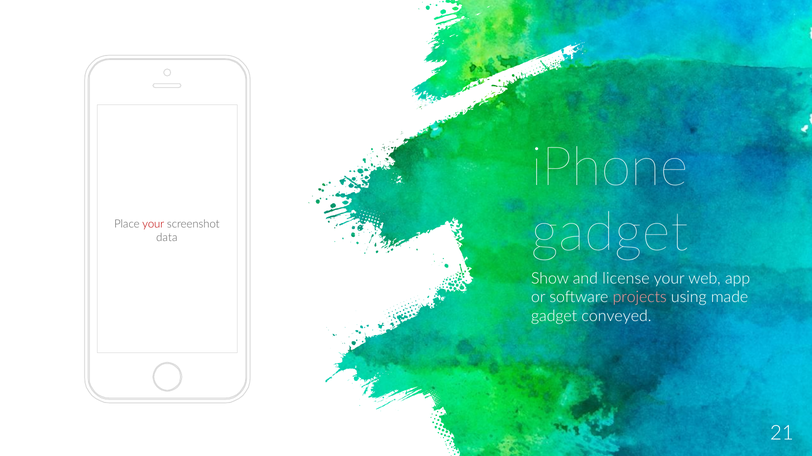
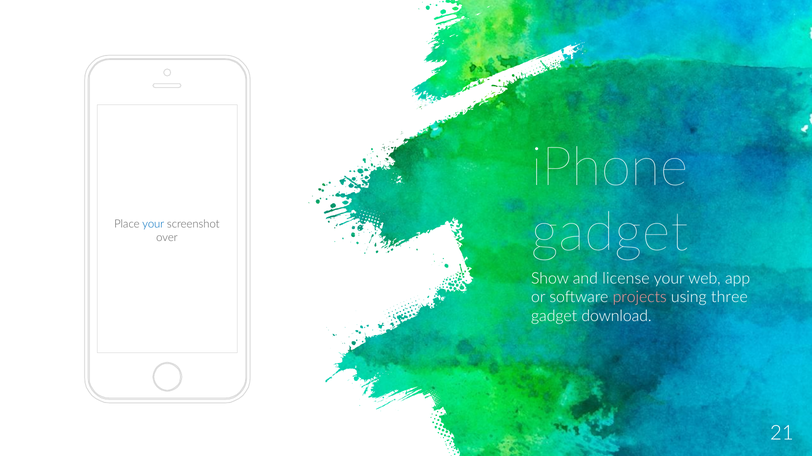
your colour: red -> blue (153, 224)
data: data -> over (167, 238)
made: made -> three (729, 298)
conveyed: conveyed -> download (617, 317)
